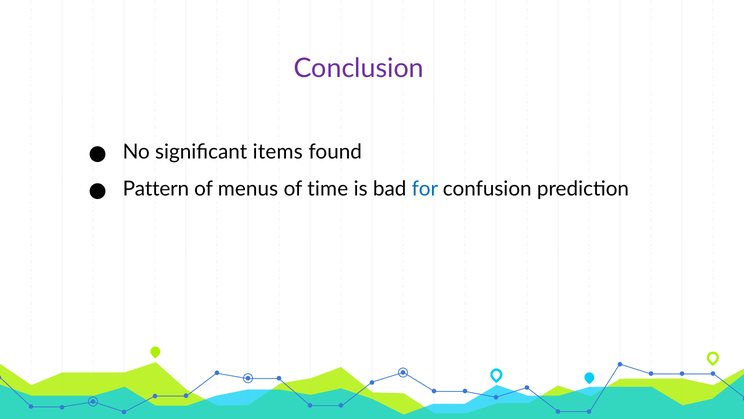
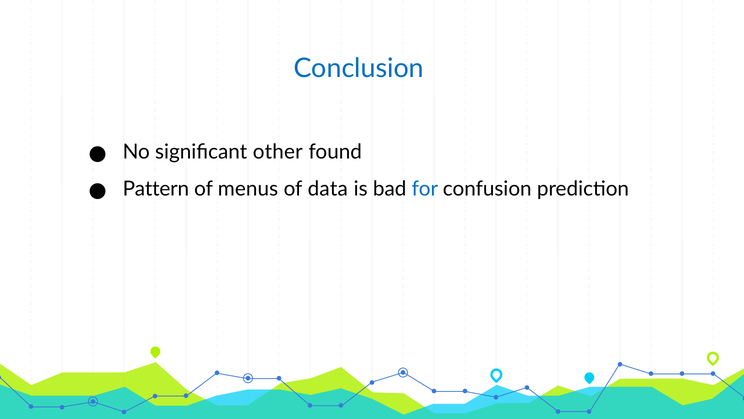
Conclusion colour: purple -> blue (359, 68)
items: items -> other (278, 152)
time: time -> data (328, 189)
